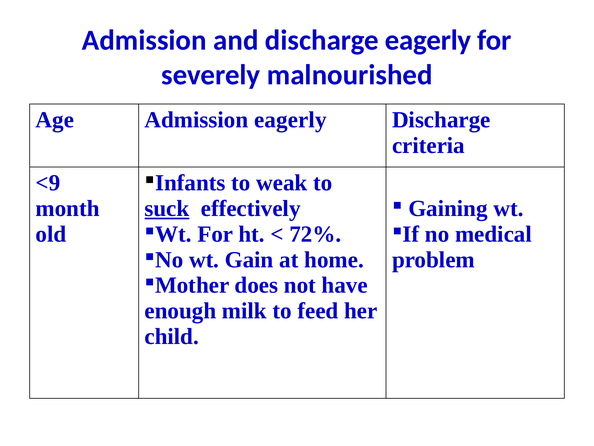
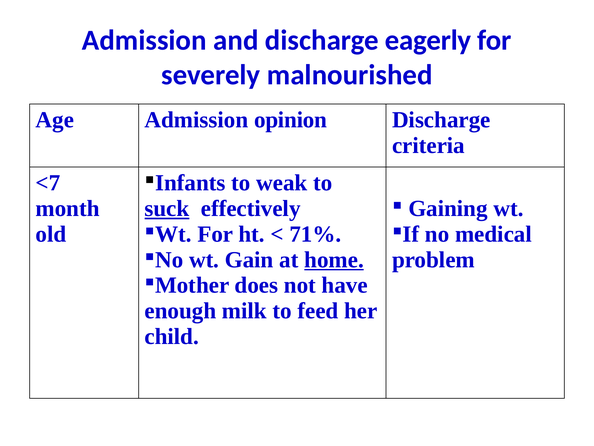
Admission eagerly: eagerly -> opinion (291, 120)
<9: <9 -> <7 (48, 183)
72%: 72% -> 71% (315, 234)
home underline: none -> present (334, 259)
